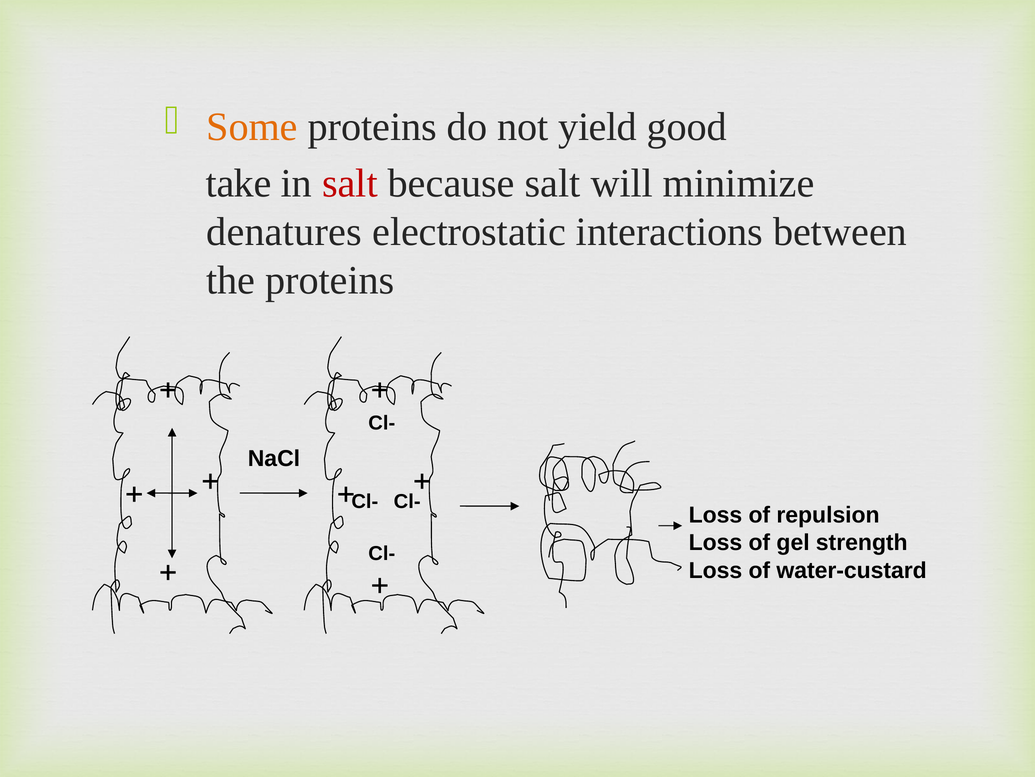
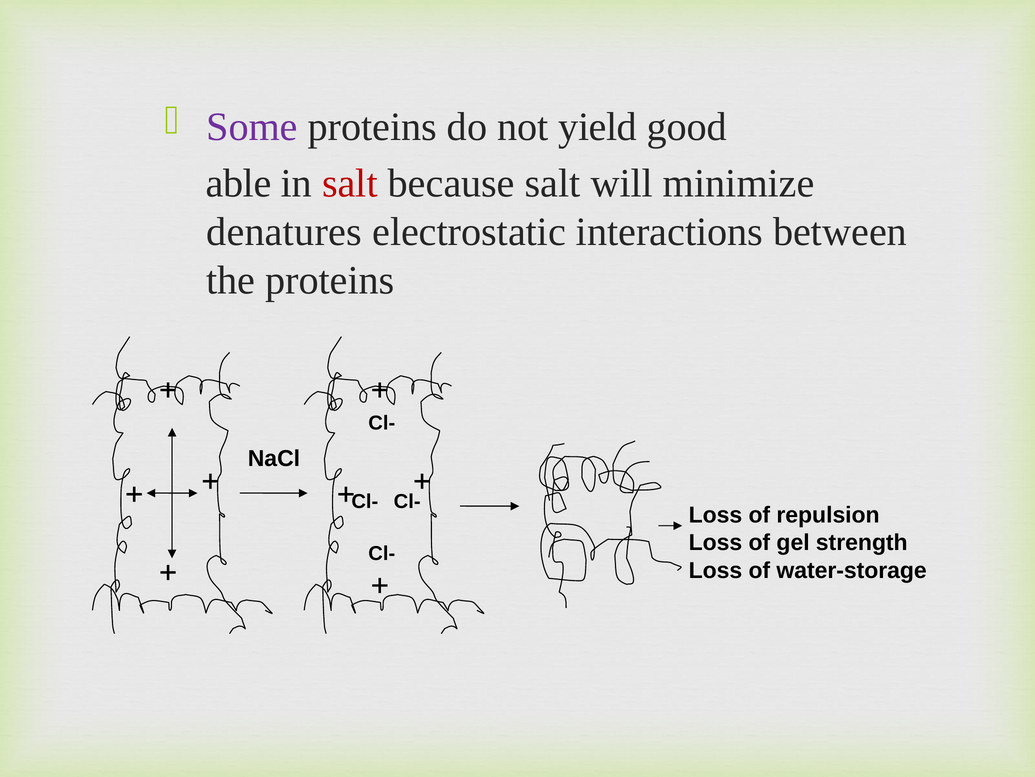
Some colour: orange -> purple (252, 127)
take: take -> able (239, 183)
water-custard: water-custard -> water-storage (852, 570)
